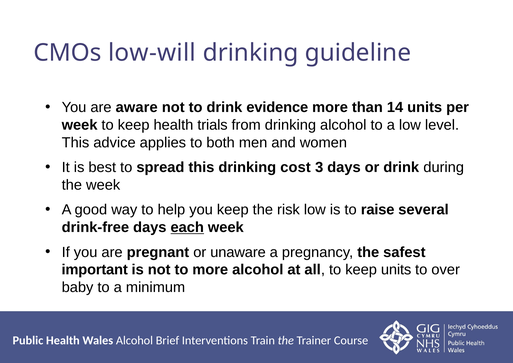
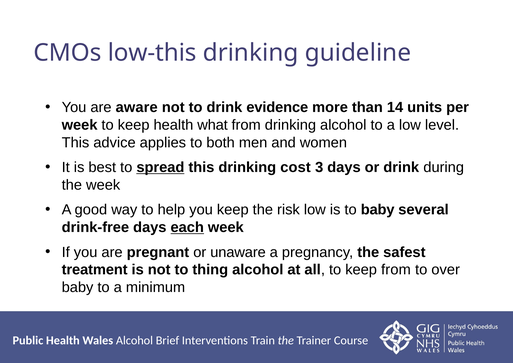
low-will: low-will -> low-this (152, 53)
trials: trials -> what (213, 125)
spread underline: none -> present (160, 167)
to raise: raise -> baby (378, 210)
important: important -> treatment (95, 270)
to more: more -> thing (210, 270)
keep units: units -> from (396, 270)
